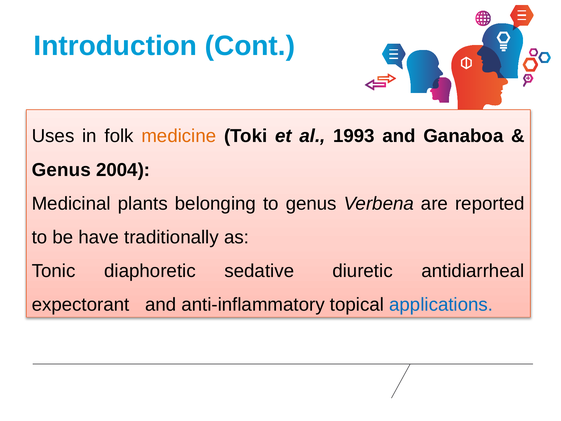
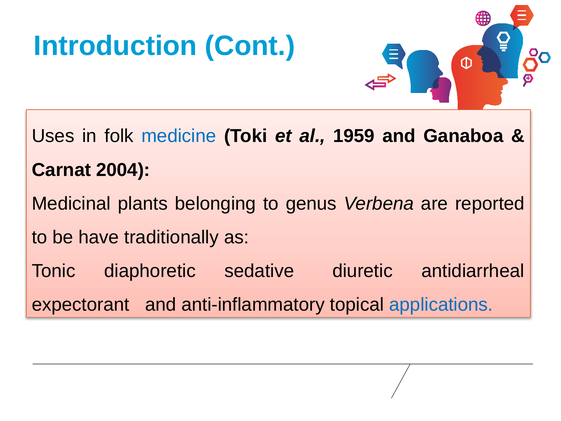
medicine colour: orange -> blue (179, 136)
1993: 1993 -> 1959 (354, 136)
Genus: Genus -> Carnat (61, 170)
